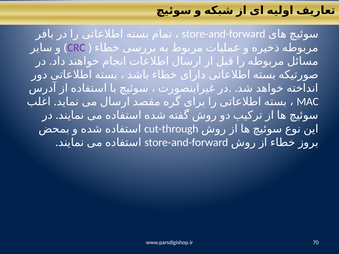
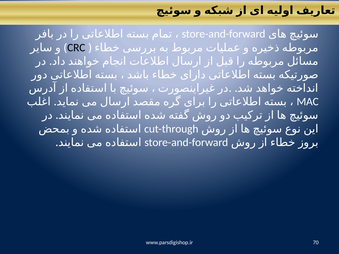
CRC colour: purple -> black (76, 48)
